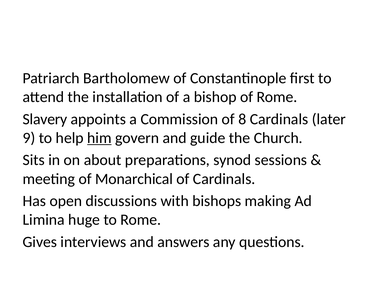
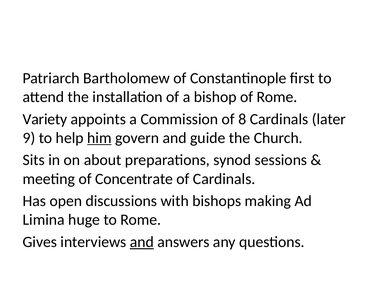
Slavery: Slavery -> Variety (45, 119)
Monarchical: Monarchical -> Concentrate (134, 179)
and underline: none -> present (142, 243)
